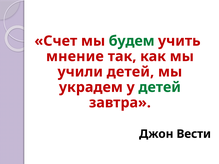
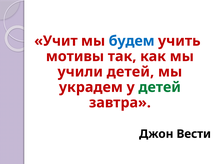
Счет: Счет -> Учит (56, 41)
будем colour: green -> blue (132, 41)
мнение: мнение -> мотивы (75, 56)
